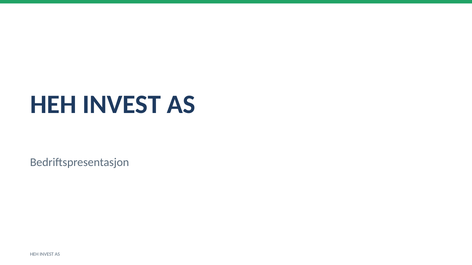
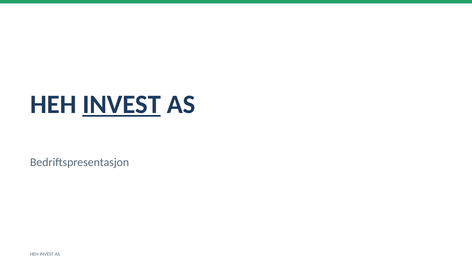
INVEST underline: none -> present (122, 105)
